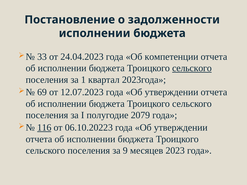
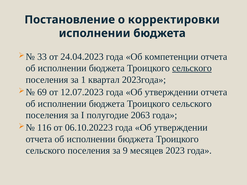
задолженности: задолженности -> корректировки (174, 20)
2079: 2079 -> 2063 (140, 115)
116 underline: present -> none (44, 128)
